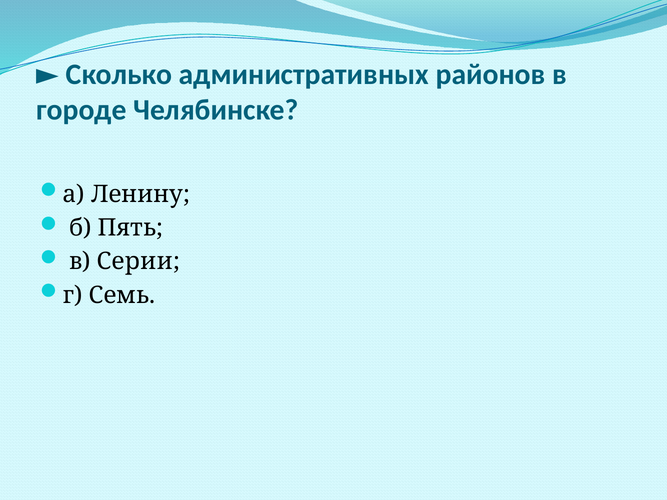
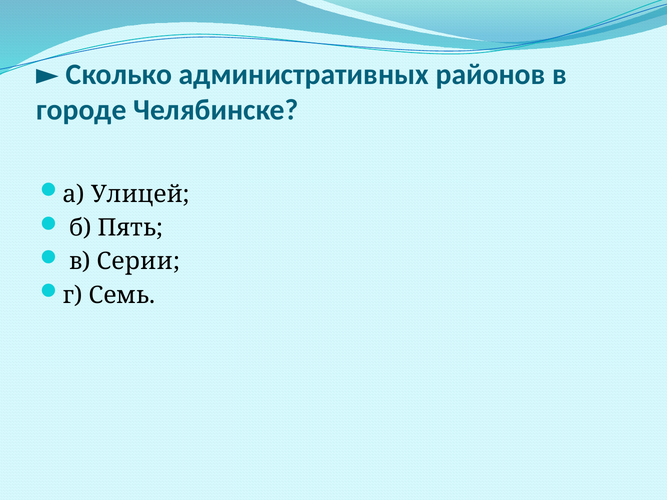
Ленину: Ленину -> Улицей (140, 194)
